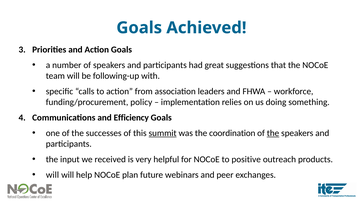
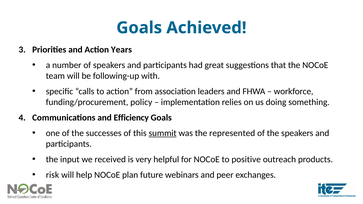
Action Goals: Goals -> Years (121, 50)
coordination: coordination -> represented (232, 133)
the underline: present -> none (273, 133)
will: will -> risk (52, 175)
